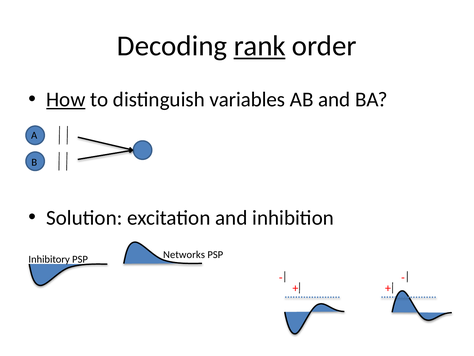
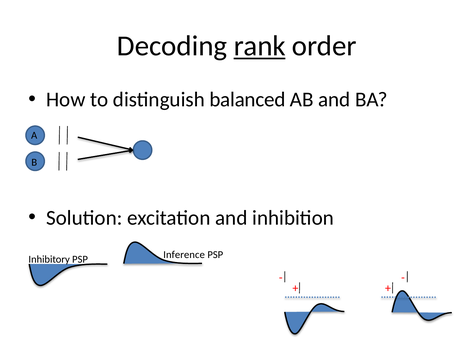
How underline: present -> none (66, 99)
variables: variables -> balanced (247, 99)
Networks: Networks -> Inference (184, 254)
